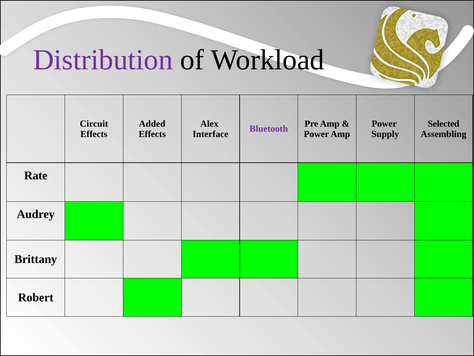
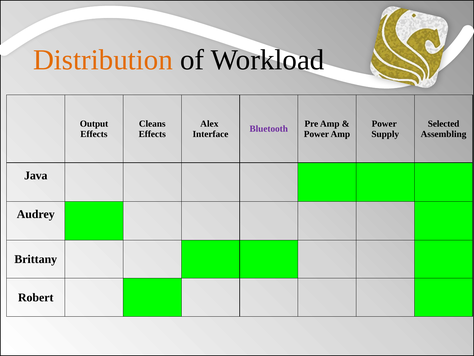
Distribution colour: purple -> orange (103, 60)
Circuit: Circuit -> Output (94, 124)
Added: Added -> Cleans (152, 124)
Rate: Rate -> Java (36, 175)
